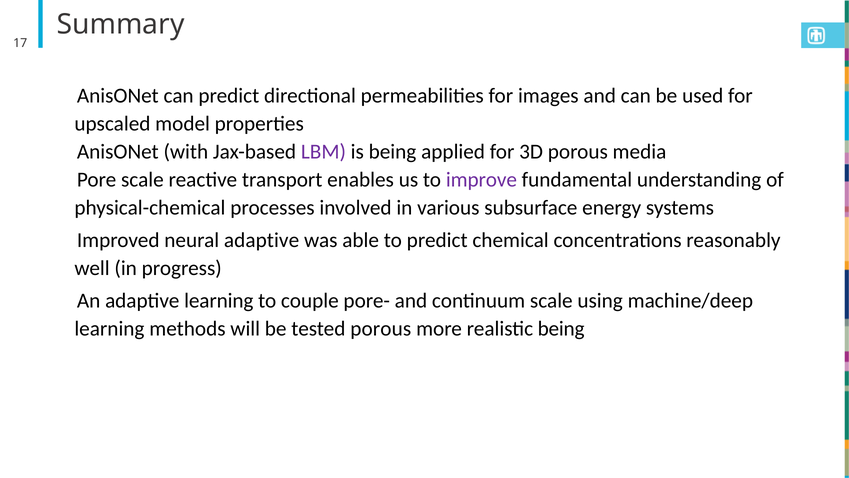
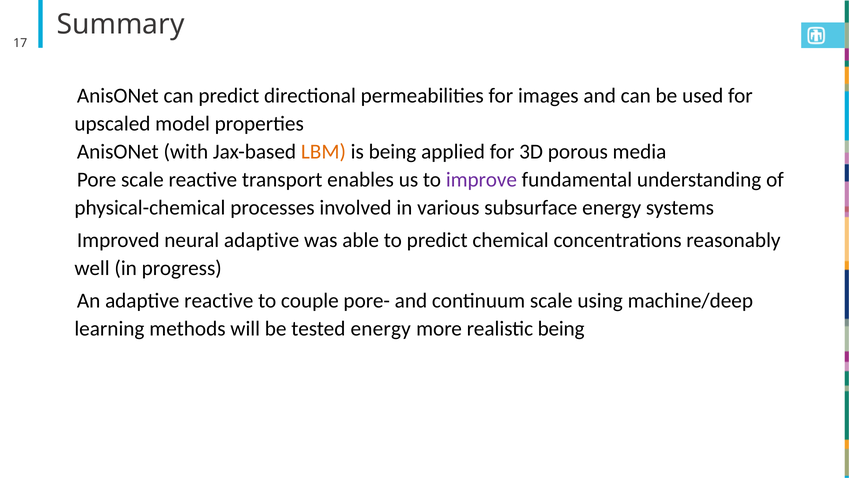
LBM colour: purple -> orange (323, 152)
adaptive learning: learning -> reactive (219, 300)
tested porous: porous -> energy (381, 328)
